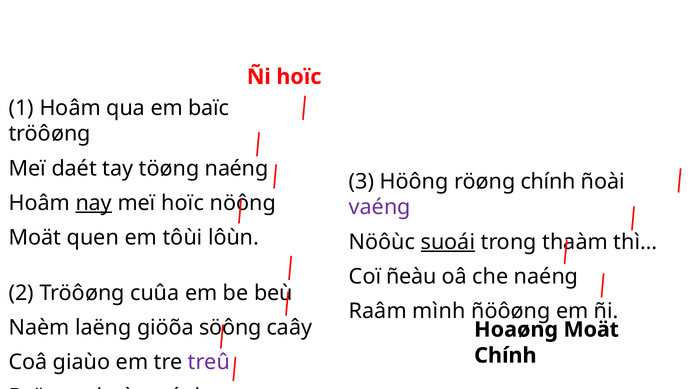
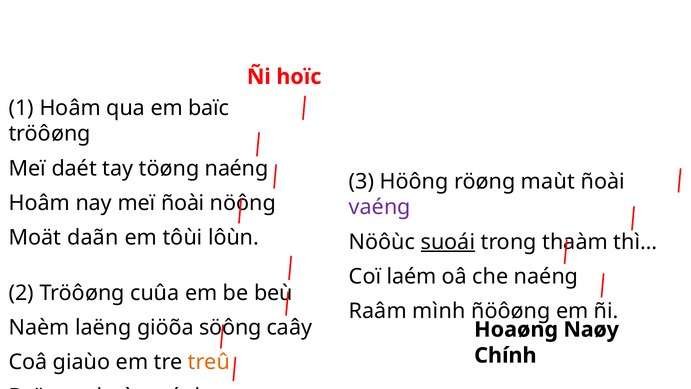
röøng chính: chính -> maùt (548, 181)
nay underline: present -> none (94, 203)
meï hoïc: hoïc -> ñoài (183, 203)
quen: quen -> daãn (93, 237)
ñeàu: ñeàu -> laém (412, 276)
Hoaøng Moät: Moät -> Naøy (591, 329)
treû colour: purple -> orange (209, 362)
